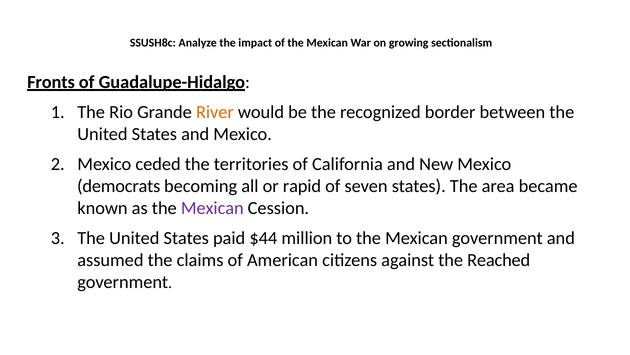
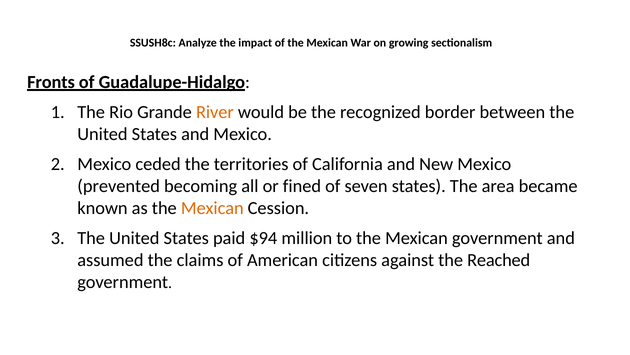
democrats: democrats -> prevented (119, 186)
rapid: rapid -> fined (302, 186)
Mexican colour: purple -> orange (212, 208)
$44: $44 -> $94 (263, 238)
